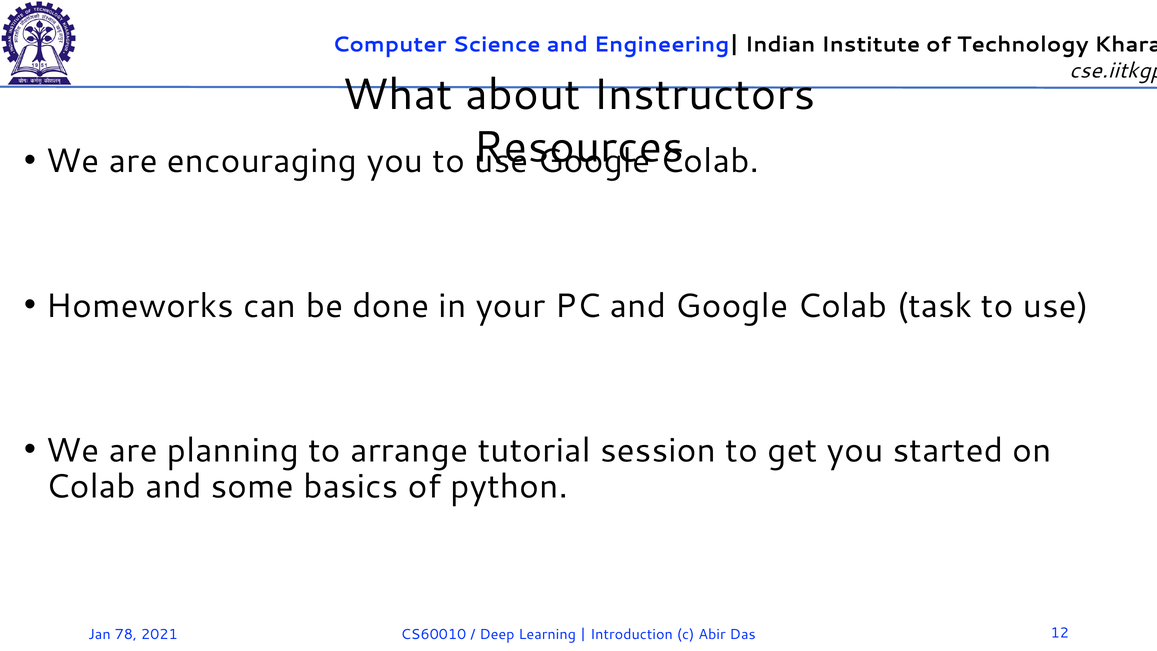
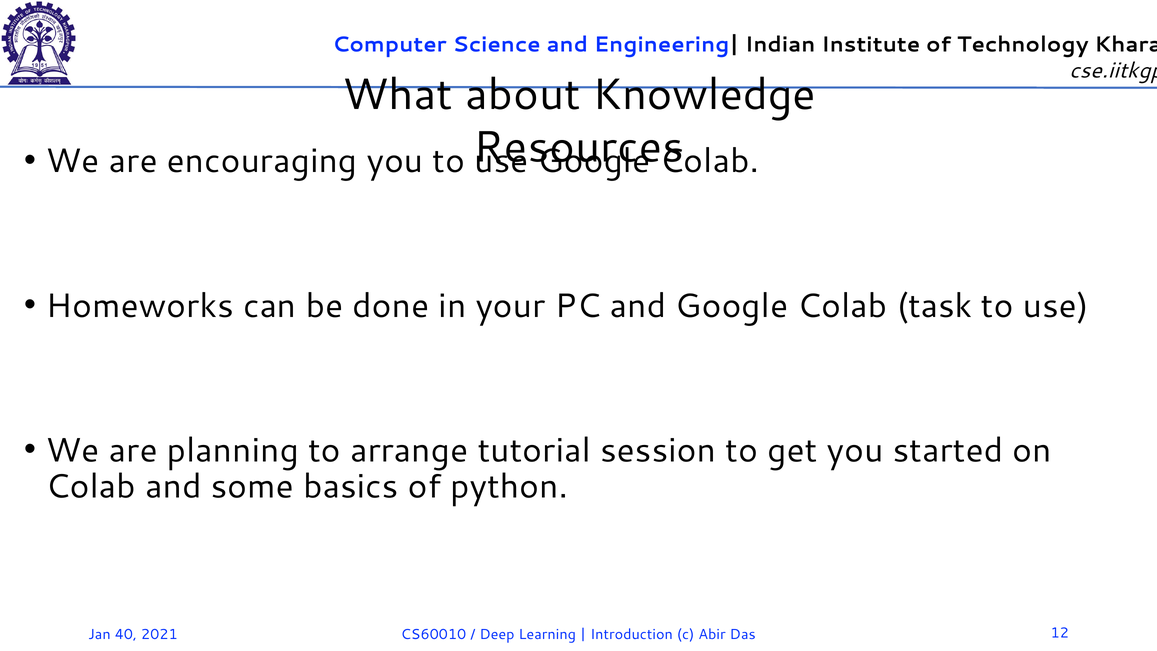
Instructors: Instructors -> Knowledge (704, 95)
78: 78 -> 40 (126, 634)
